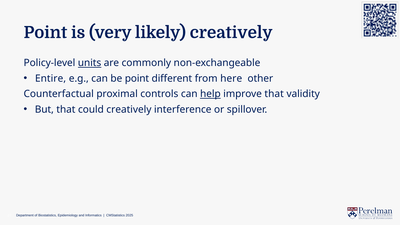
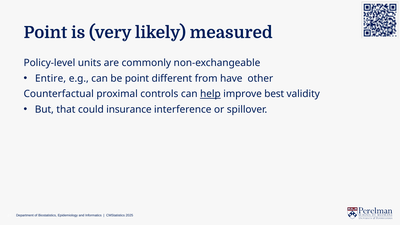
likely creatively: creatively -> measured (231, 33)
units underline: present -> none (90, 63)
here: here -> have (231, 78)
improve that: that -> best (274, 94)
could creatively: creatively -> insurance (129, 110)
